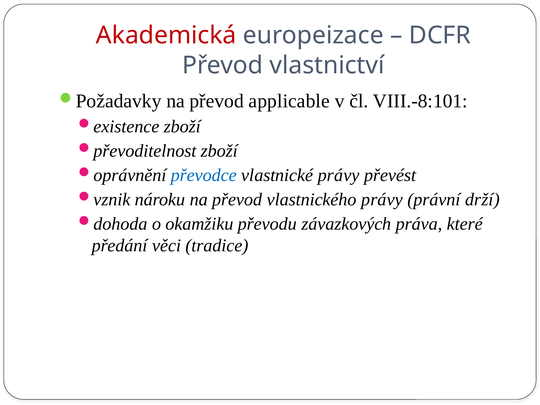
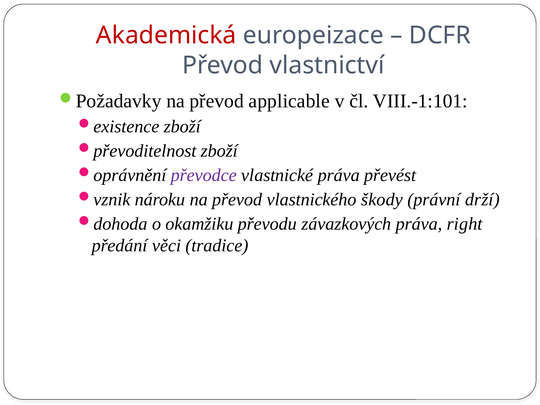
VIII.-8:101: VIII.-8:101 -> VIII.-1:101 (420, 101)
převodce colour: blue -> purple (204, 175)
vlastnické právy: právy -> práva (339, 175)
vlastnického právy: právy -> škody (382, 200)
které: které -> right (465, 224)
